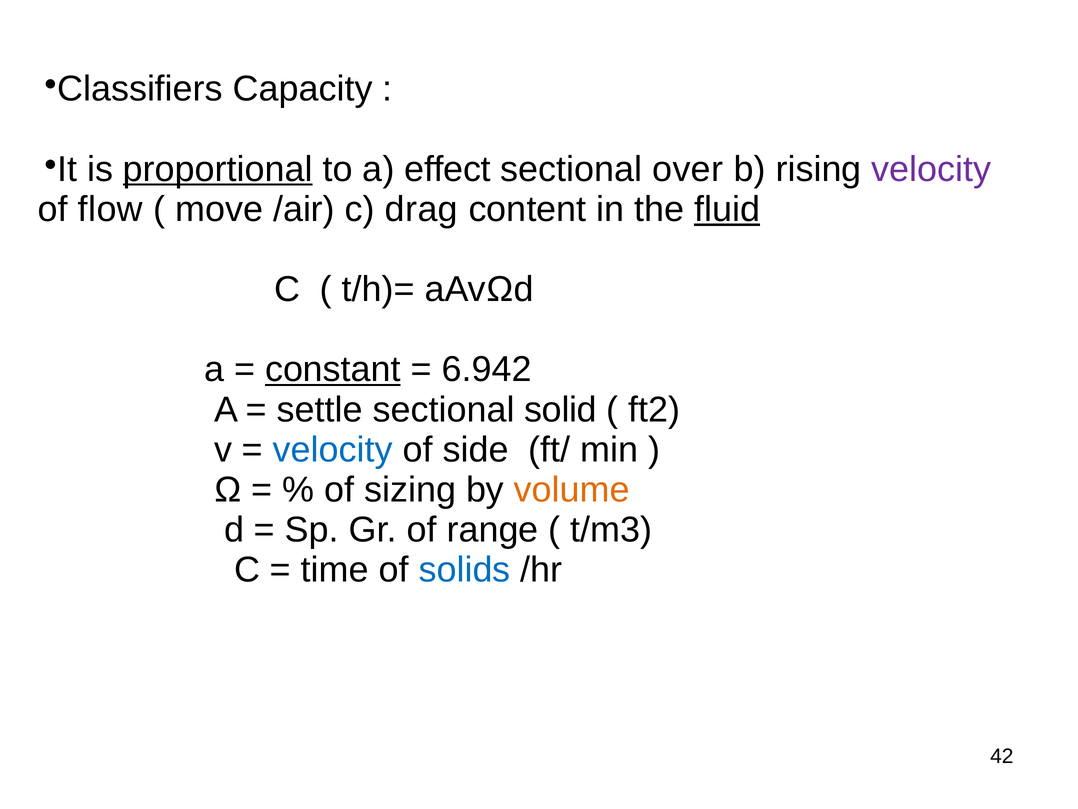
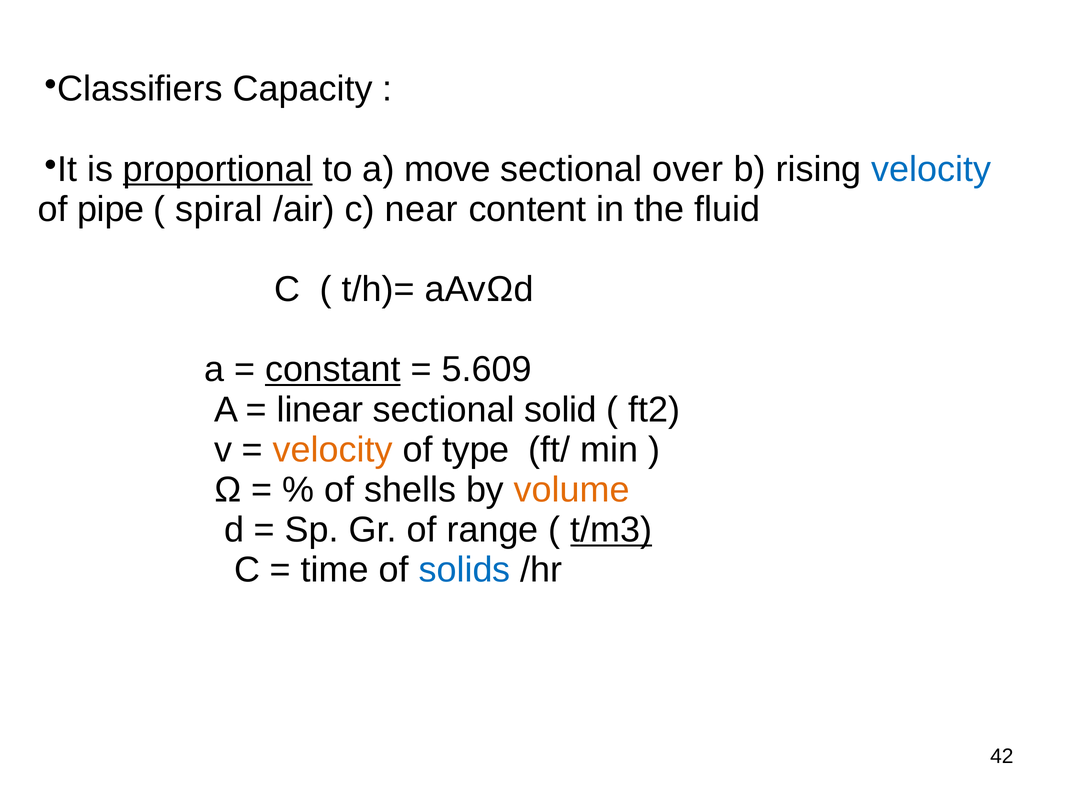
effect: effect -> move (448, 169)
velocity colour: purple -> blue (931, 169)
flow: flow -> pipe (111, 209)
move: move -> spiral (219, 209)
drag: drag -> near (421, 209)
fluid underline: present -> none (727, 209)
6.942: 6.942 -> 5.609 (487, 369)
settle: settle -> linear (320, 409)
velocity colour: blue -> orange (333, 450)
side: side -> type (476, 450)
sizing: sizing -> shells (410, 490)
t/m3 underline: none -> present (611, 530)
